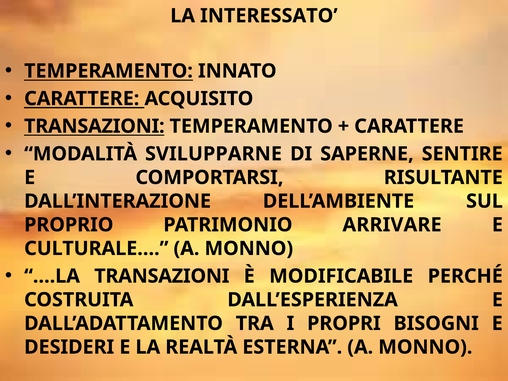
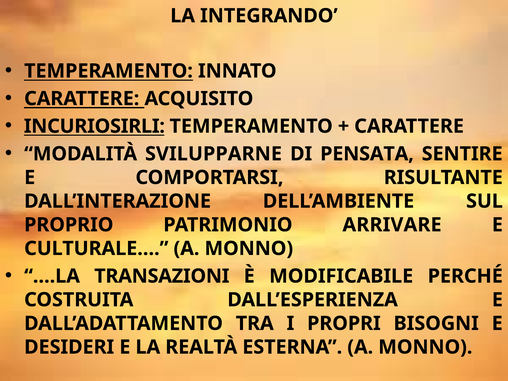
INTERESSATO: INTERESSATO -> INTEGRANDO (269, 16)
TRANSAZIONI: TRANSAZIONI -> INCURIOSIRLI (94, 126)
SAPERNE: SAPERNE -> PENSATA (367, 154)
